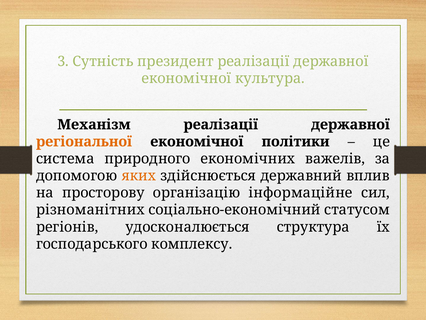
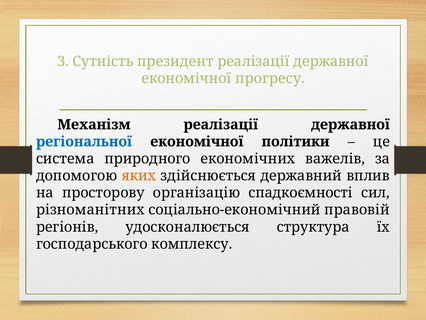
культура: культура -> прогресу (270, 78)
регіональної colour: orange -> blue (84, 141)
інформаційне: інформаційне -> спадкоємності (301, 193)
статусом: статусом -> правовій (357, 210)
